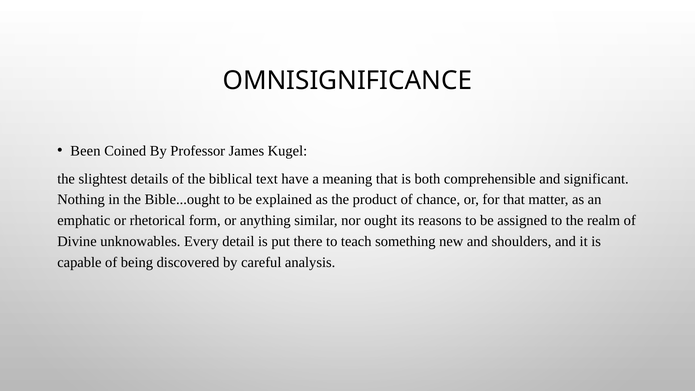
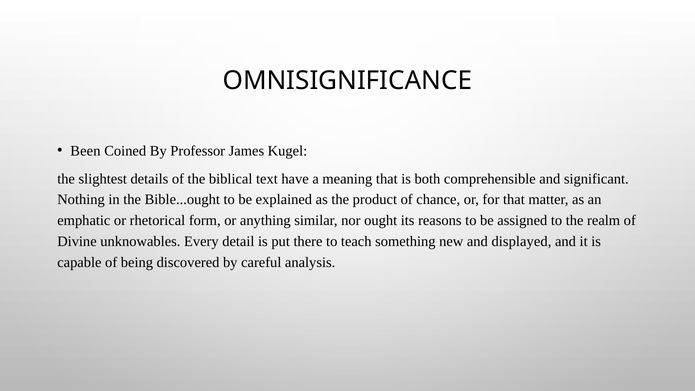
shoulders: shoulders -> displayed (521, 241)
